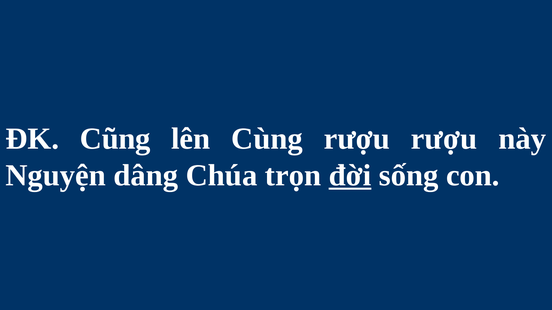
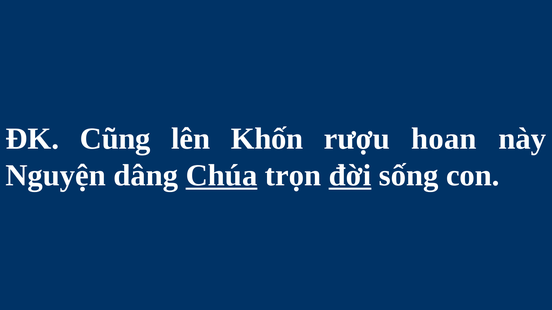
Cùng: Cùng -> Khốn (267, 139)
rượu rượu: rượu -> hoan (444, 139)
Chúa underline: none -> present (222, 176)
